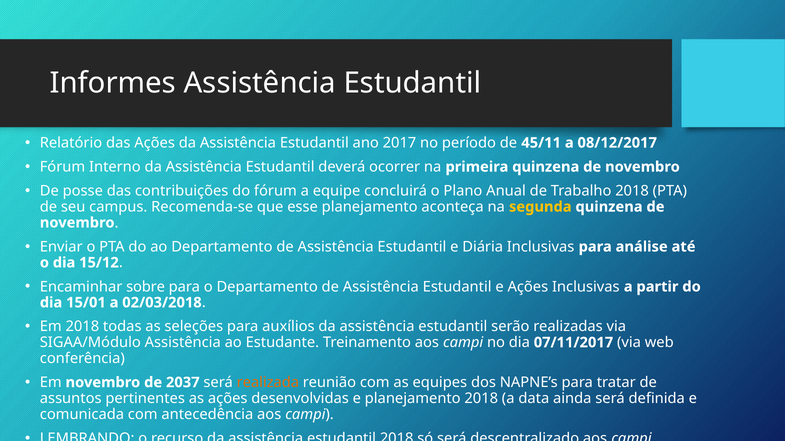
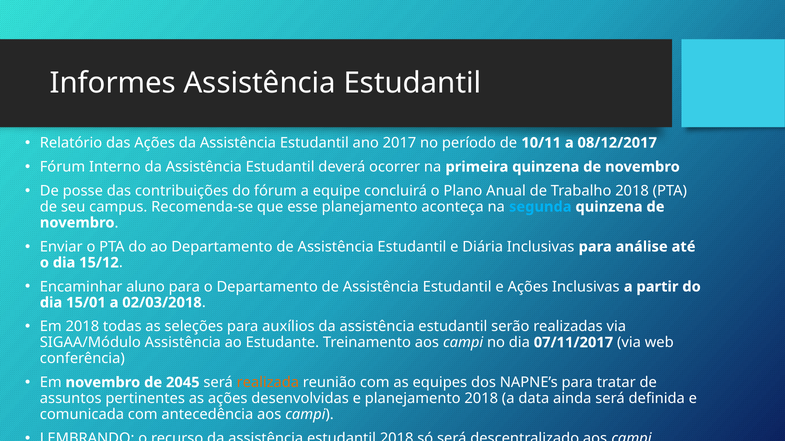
45/11: 45/11 -> 10/11 (541, 143)
segunda colour: yellow -> light blue (540, 207)
sobre: sobre -> aluno (146, 287)
2037: 2037 -> 2045 (183, 383)
